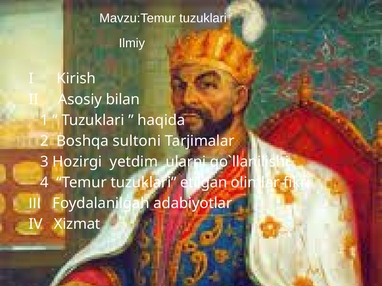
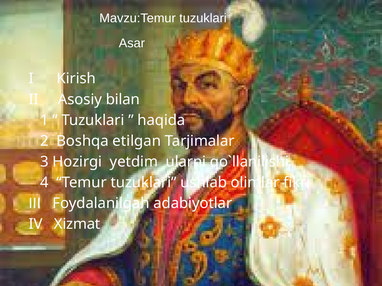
Ilmiy: Ilmiy -> Asar (132, 43)
sultoni: sultoni -> etilgan (137, 141)
etilgan: etilgan -> ushlab (204, 183)
